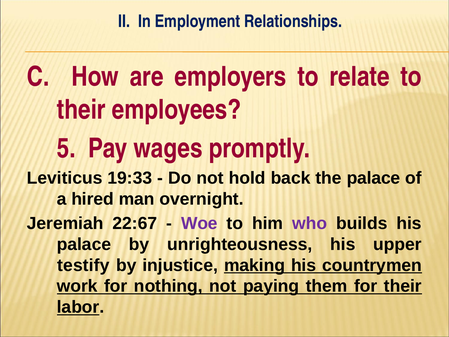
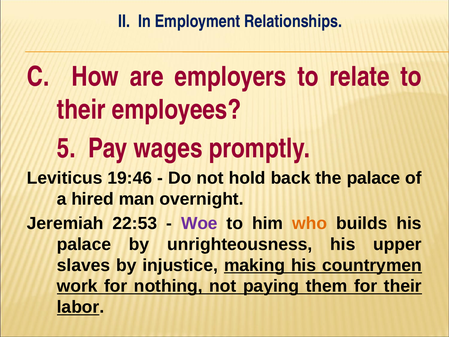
19:33: 19:33 -> 19:46 (130, 178)
22:67: 22:67 -> 22:53 (135, 223)
who colour: purple -> orange (310, 223)
testify: testify -> slaves (84, 265)
